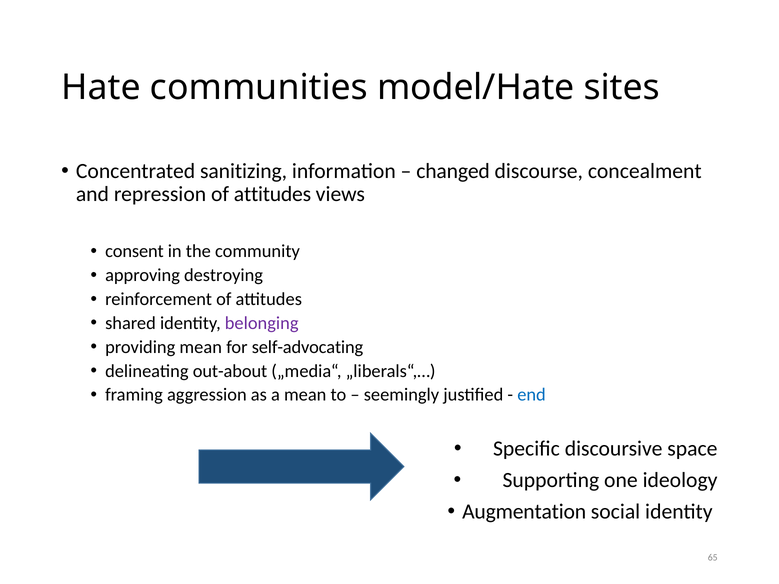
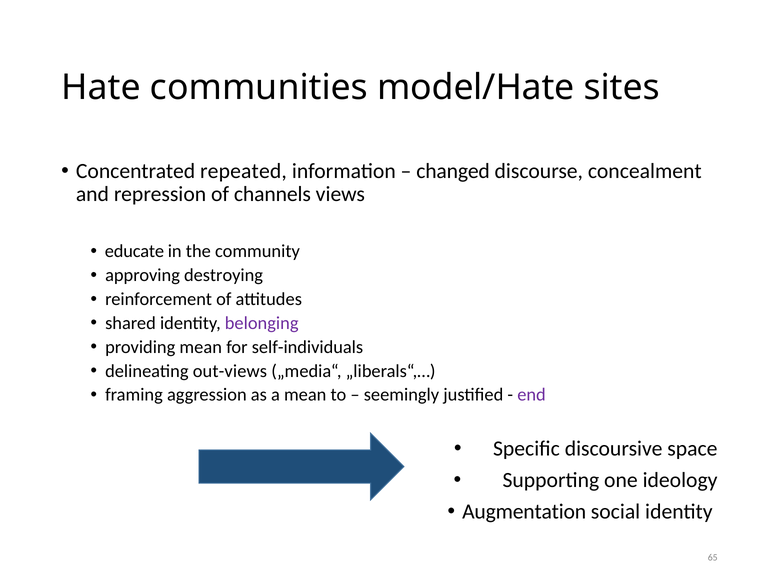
sanitizing: sanitizing -> repeated (243, 171)
repression of attitudes: attitudes -> channels (272, 194)
consent: consent -> educate (134, 252)
self-advocating: self-advocating -> self-individuals (307, 347)
out-about: out-about -> out-views (230, 371)
end colour: blue -> purple (531, 395)
